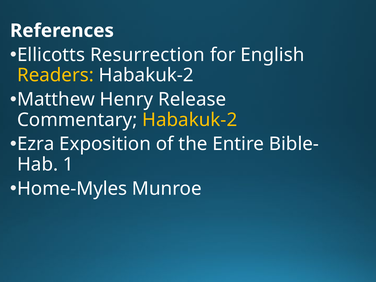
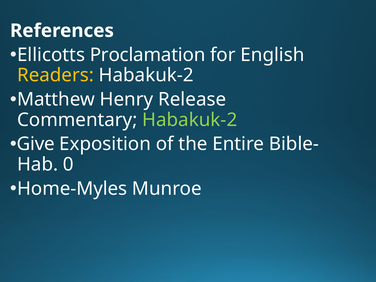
Resurrection: Resurrection -> Proclamation (148, 55)
Habakuk-2 colour: yellow -> light green (190, 120)
Ezra: Ezra -> Give (36, 144)
1: 1 -> 0 (68, 164)
